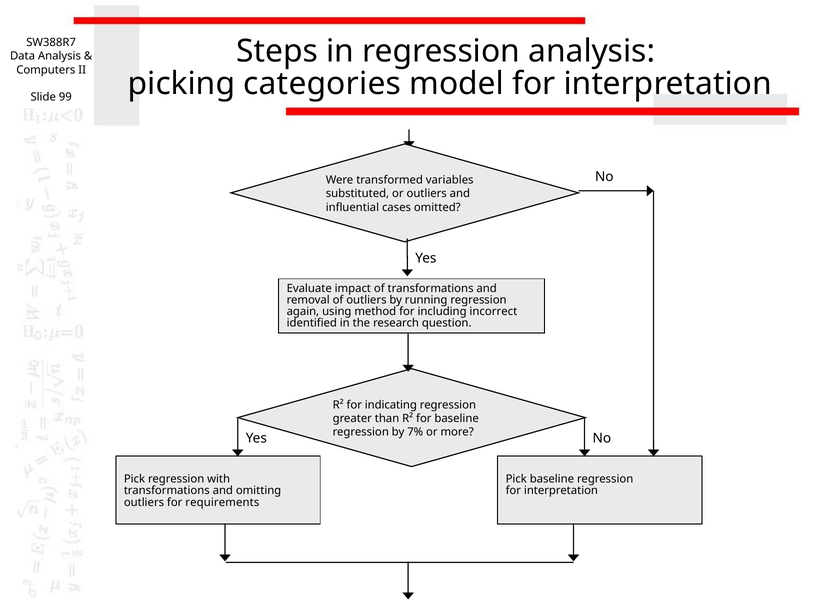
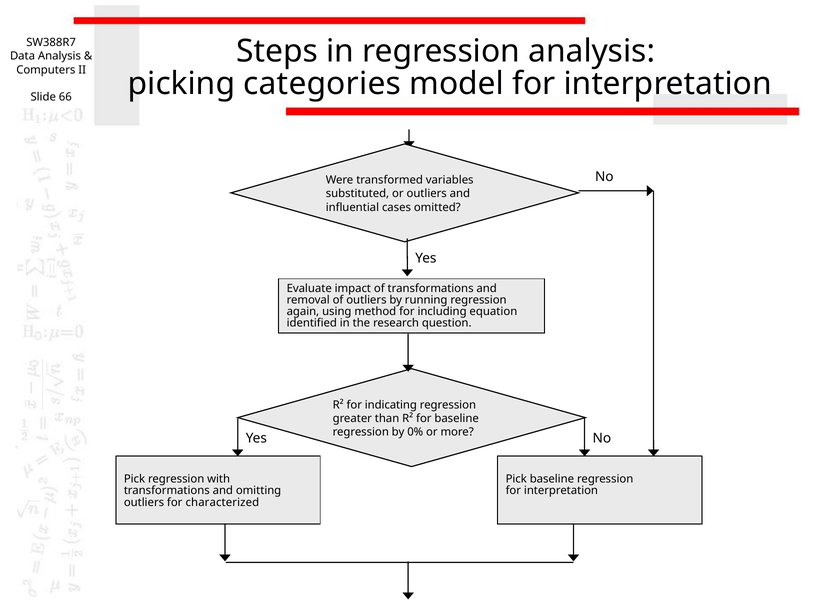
99: 99 -> 66 (65, 97)
incorrect: incorrect -> equation (493, 312)
7%: 7% -> 0% (415, 432)
requirements: requirements -> characterized (222, 503)
